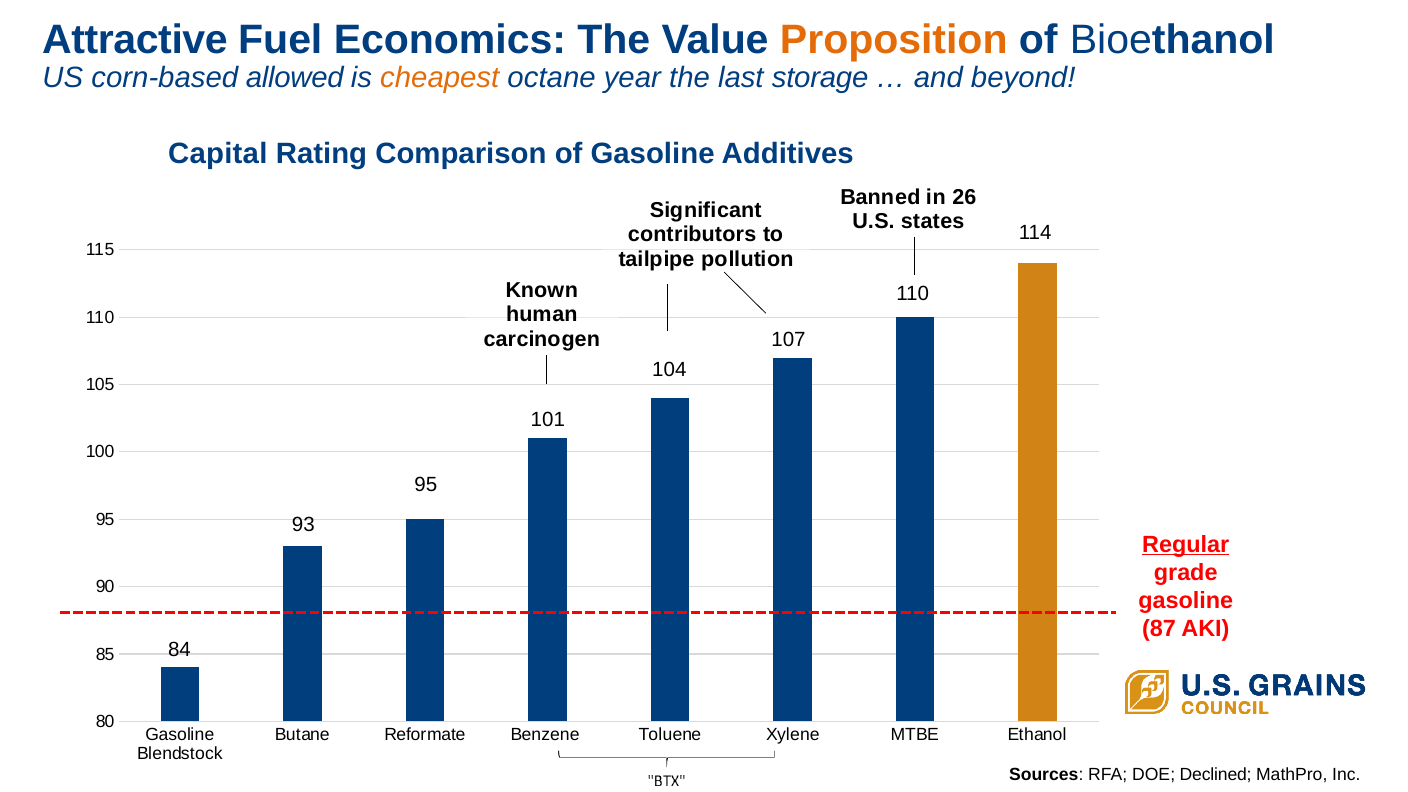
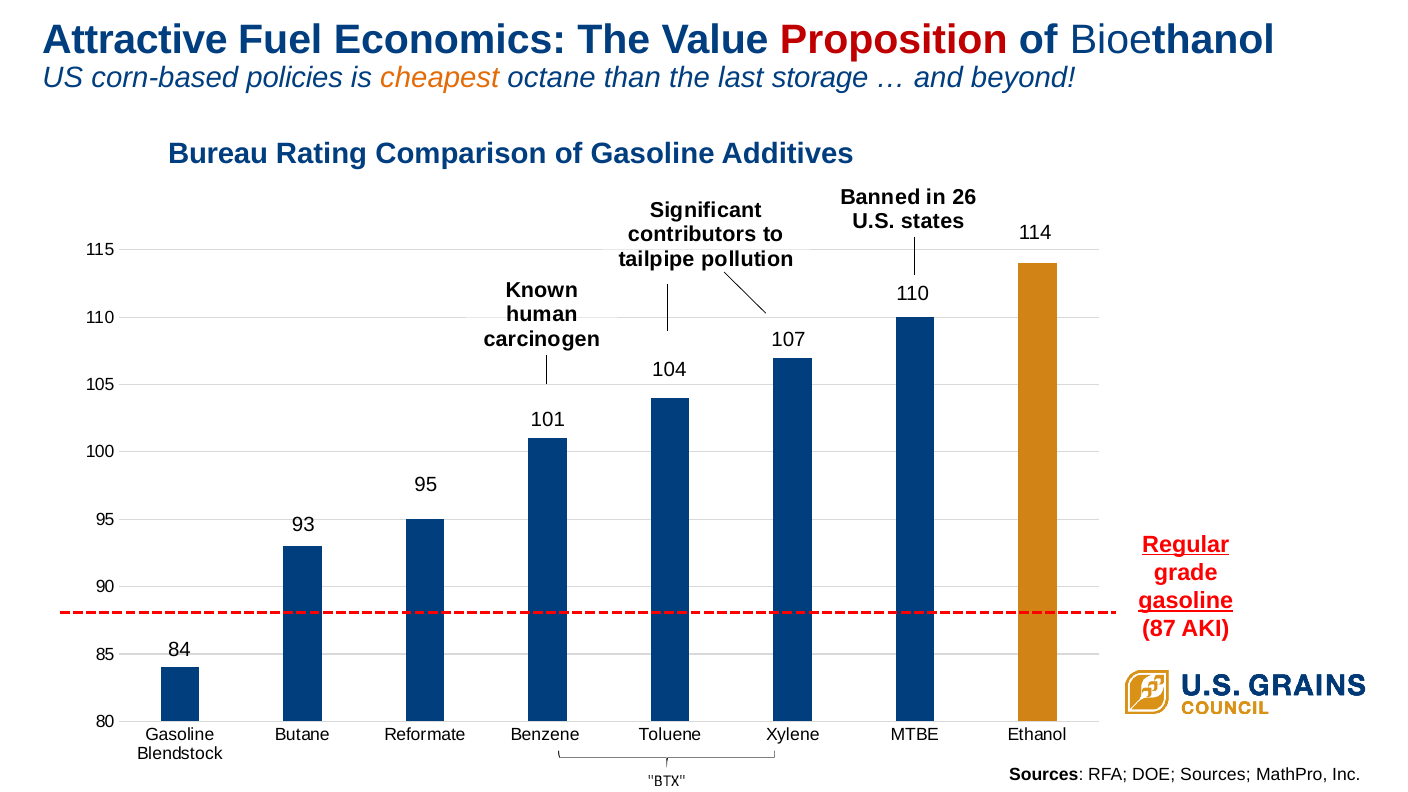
Proposition colour: orange -> red (894, 40)
allowed: allowed -> policies (295, 78)
year: year -> than (632, 78)
Capital: Capital -> Bureau (218, 153)
gasoline underline: none -> present (1186, 601)
DOE Declined: Declined -> Sources (1215, 775)
